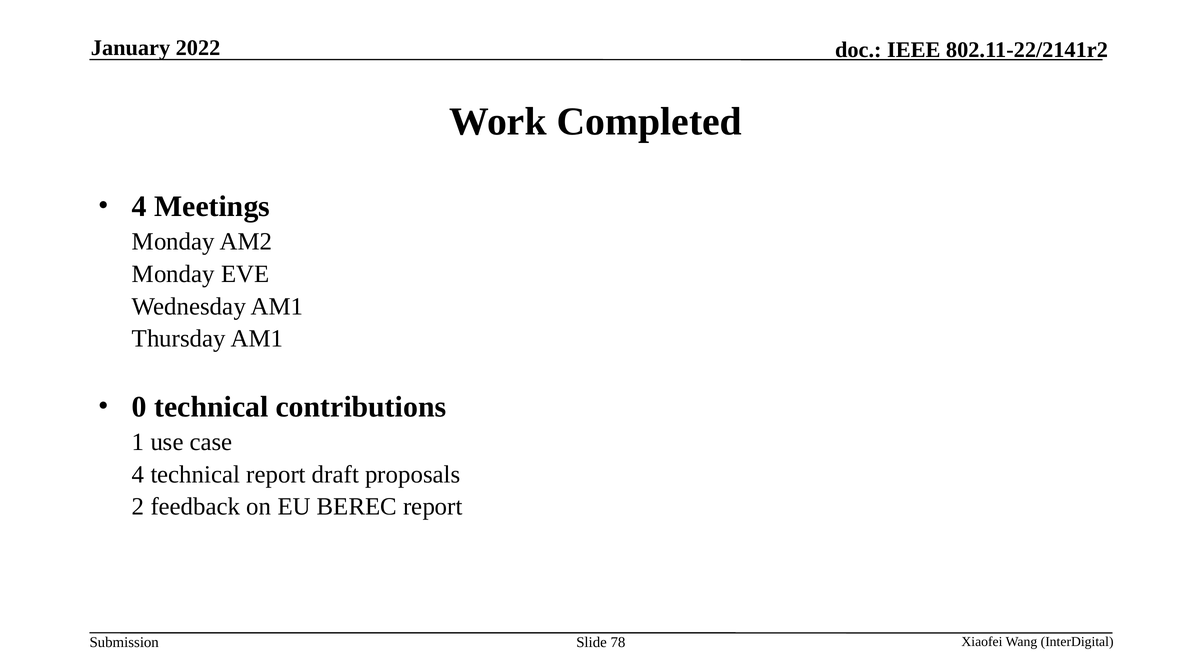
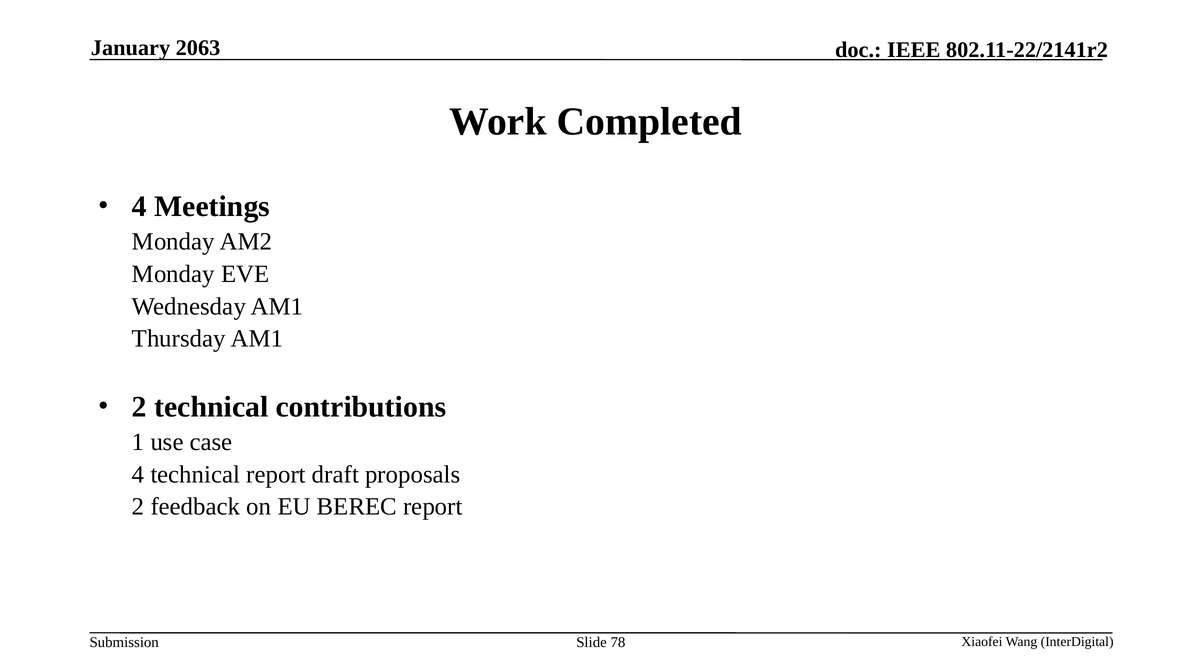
2022: 2022 -> 2063 (198, 48)
0: 0 -> 2 (139, 407)
